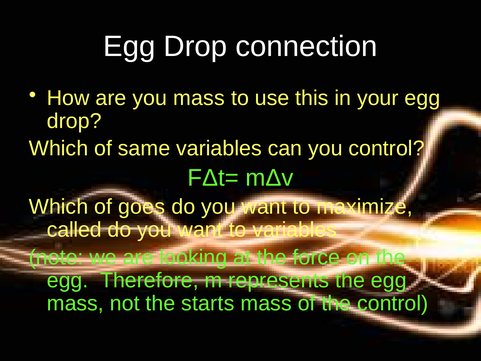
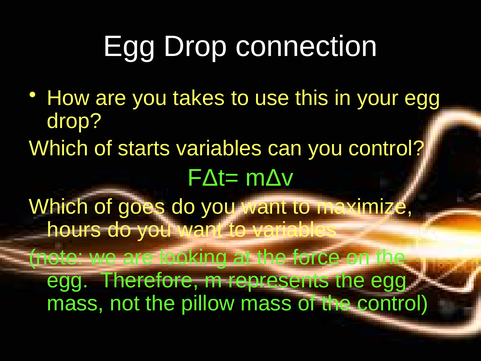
you mass: mass -> takes (199, 98)
same: same -> starts (144, 148)
called: called -> hours (74, 230)
starts: starts -> pillow (208, 303)
